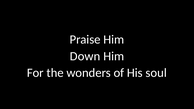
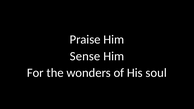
Down: Down -> Sense (85, 56)
